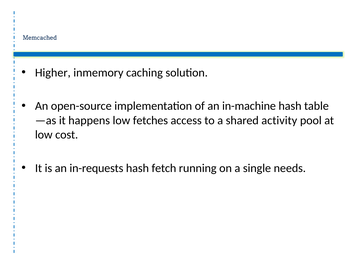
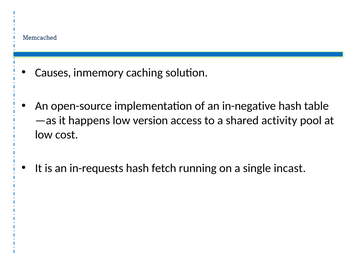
Higher: Higher -> Causes (53, 73)
in-machine: in-machine -> in-negative (249, 106)
fetches: fetches -> version (150, 120)
needs: needs -> incast (290, 168)
